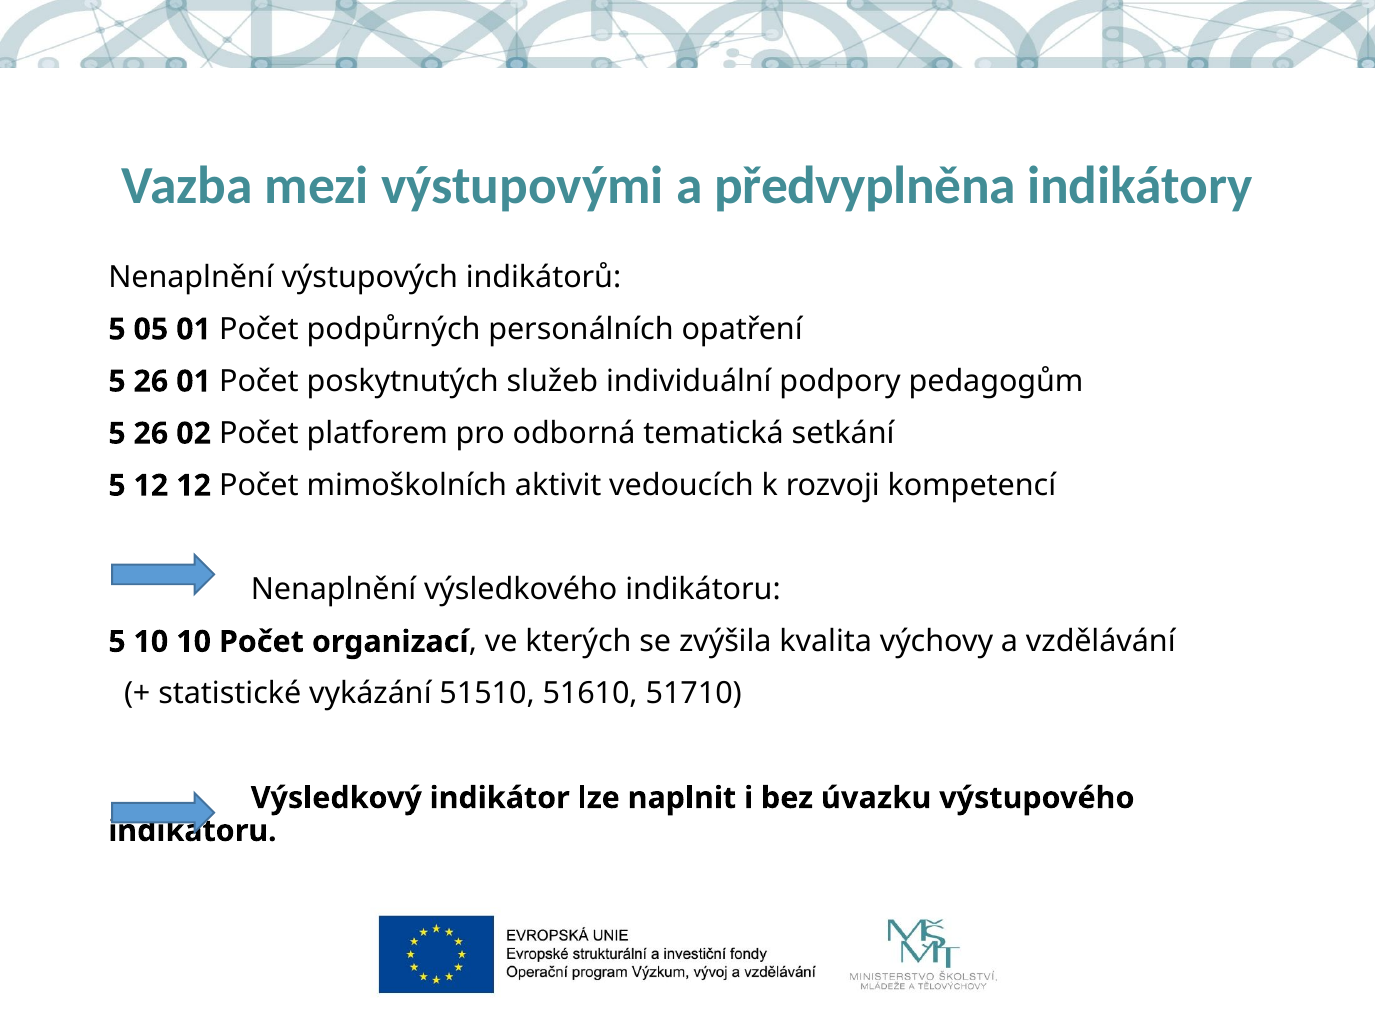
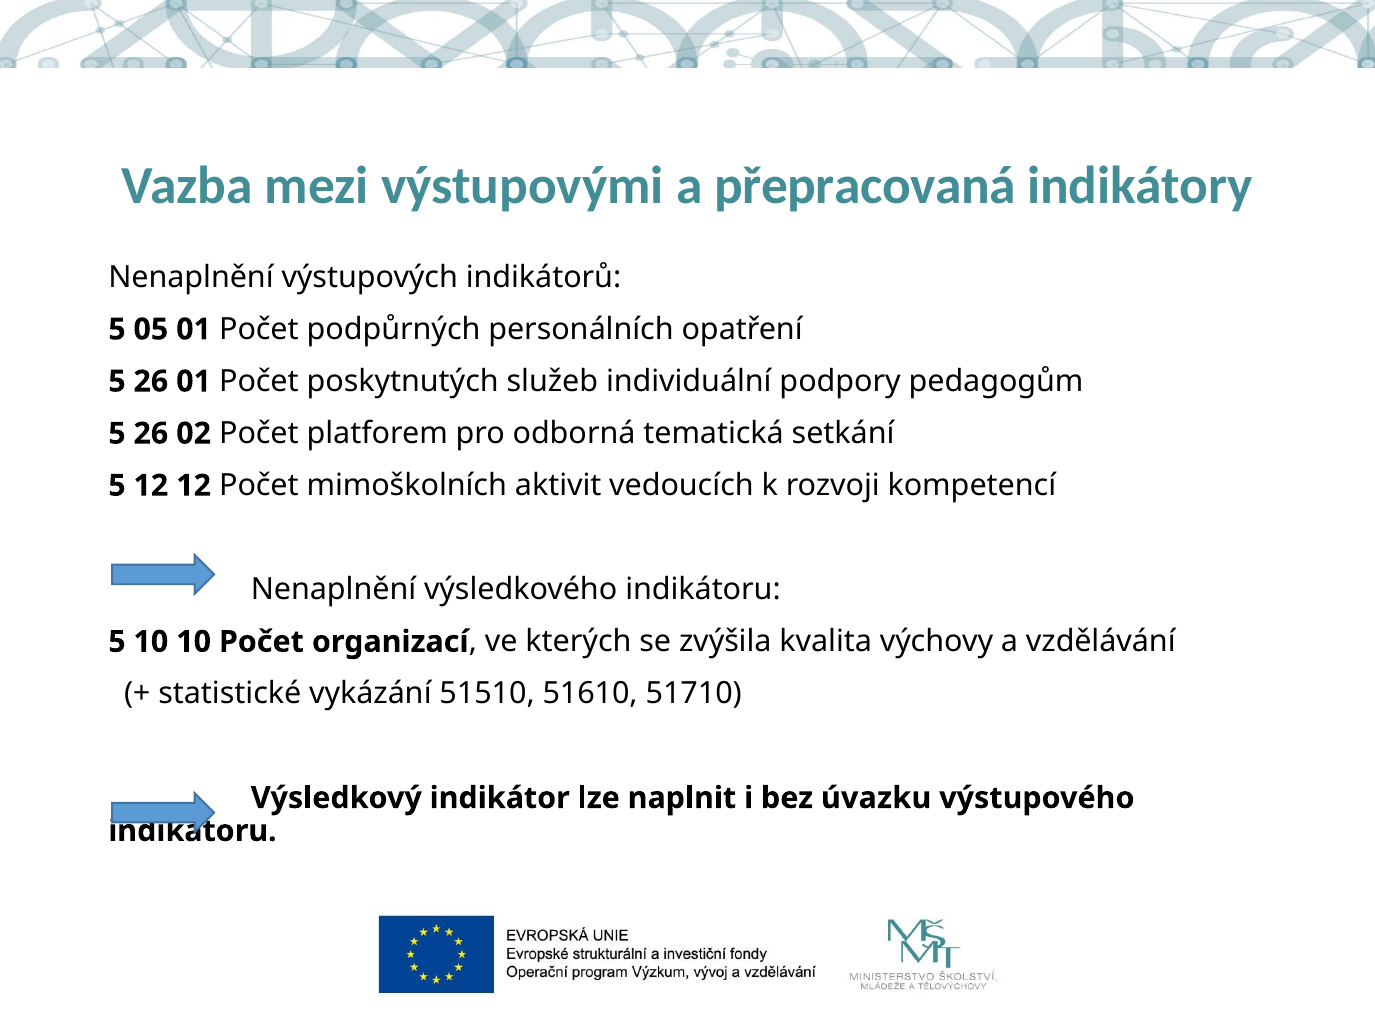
předvyplněna: předvyplněna -> přepracovaná (865, 186)
